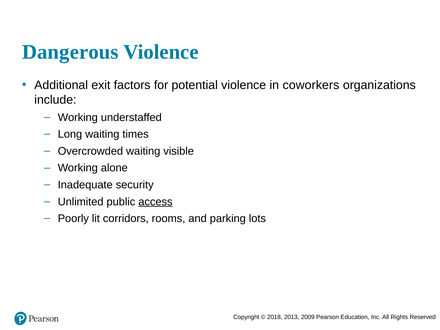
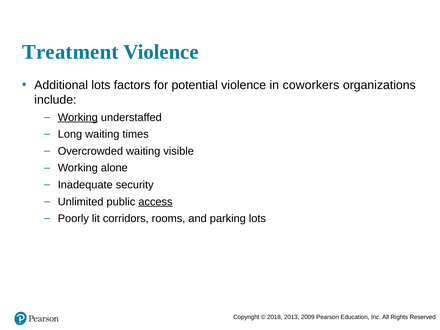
Dangerous: Dangerous -> Treatment (70, 52)
Additional exit: exit -> lots (101, 85)
Working underline: none -> present (78, 117)
